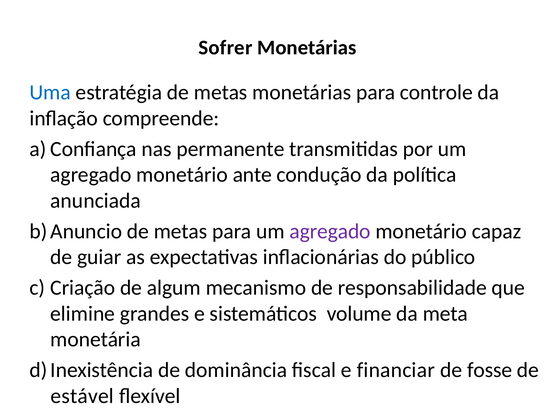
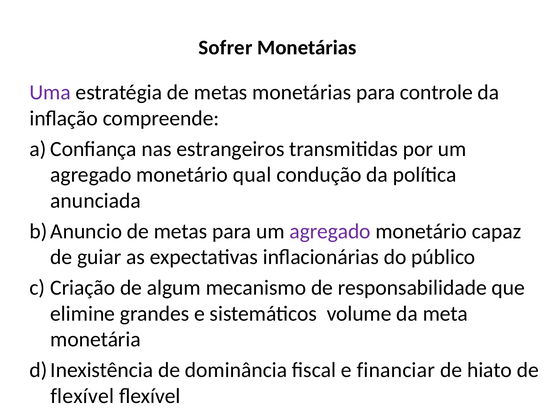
Uma colour: blue -> purple (50, 93)
permanente: permanente -> estrangeiros (230, 149)
ante: ante -> qual (252, 175)
fosse: fosse -> hiato (490, 370)
estável: estável -> flexível (82, 396)
